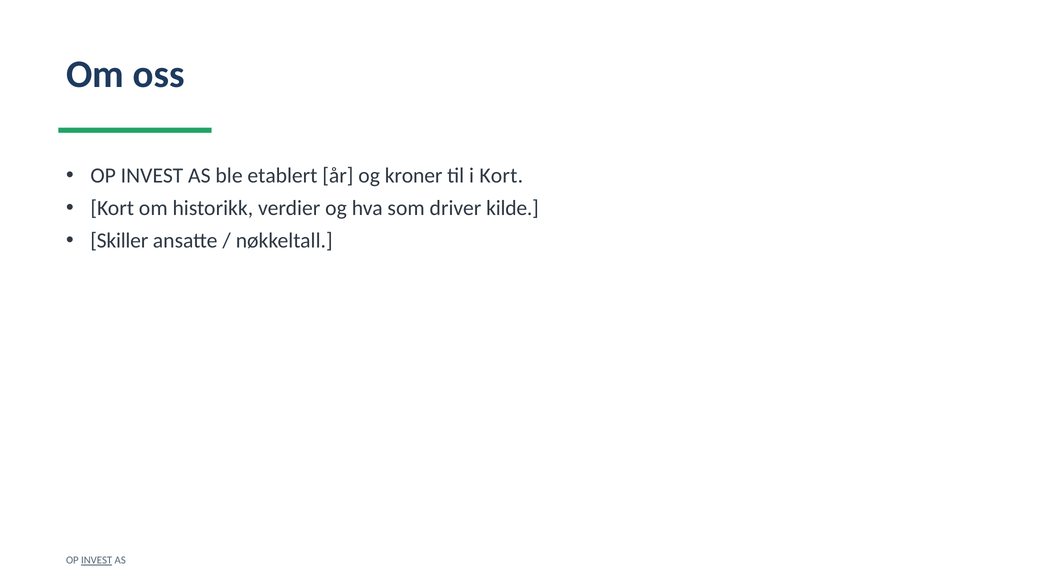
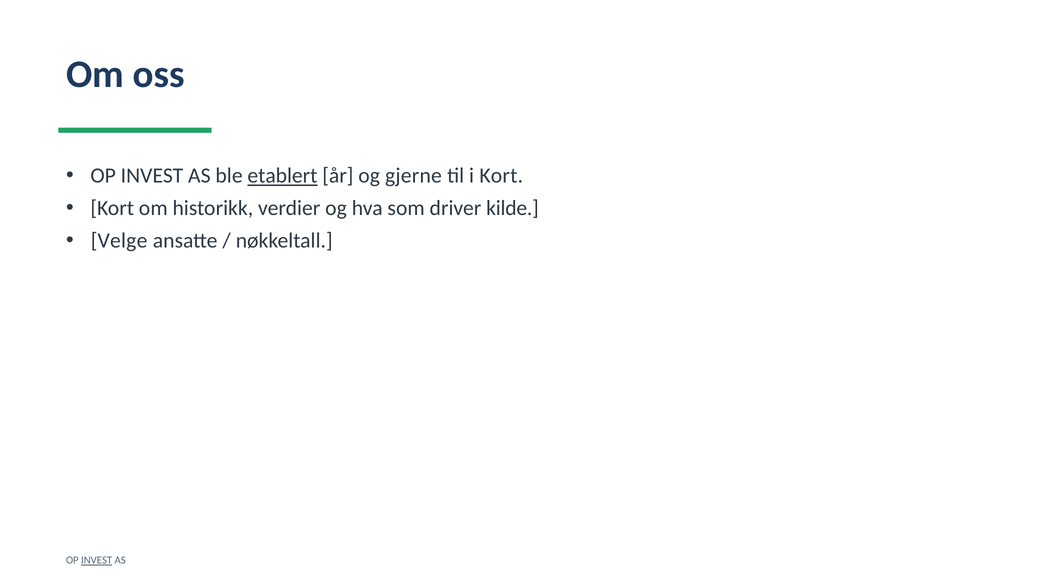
etablert underline: none -> present (282, 176)
kroner: kroner -> gjerne (413, 176)
Skiller: Skiller -> Velge (119, 241)
